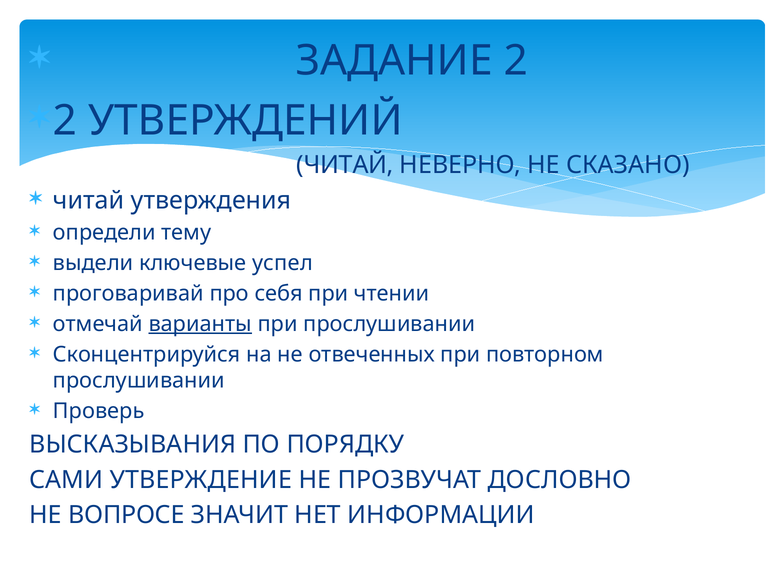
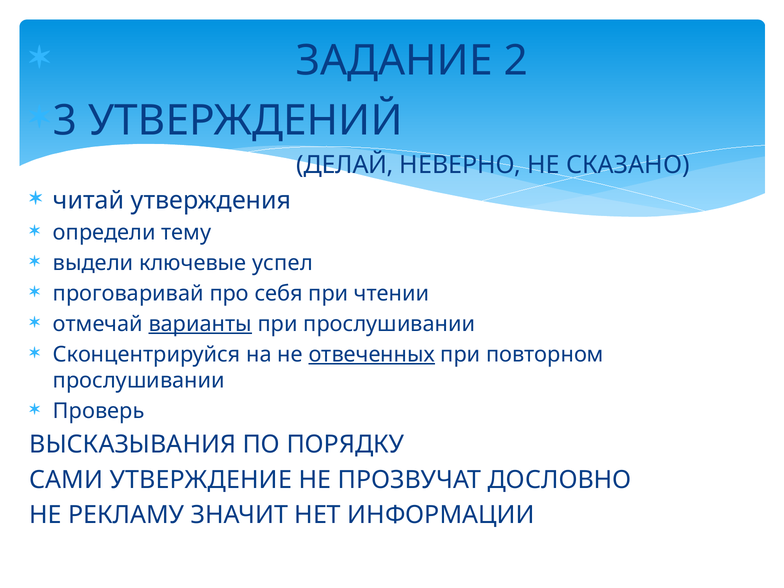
2: 2 -> 3 (65, 121)
ЧИТАЙ: ЧИТАЙ -> ДЕЛАЙ (345, 165)
отвеченных underline: none -> present (372, 354)
ВОПРОСЕ: ВОПРОСЕ -> РЕКЛАМУ (126, 515)
